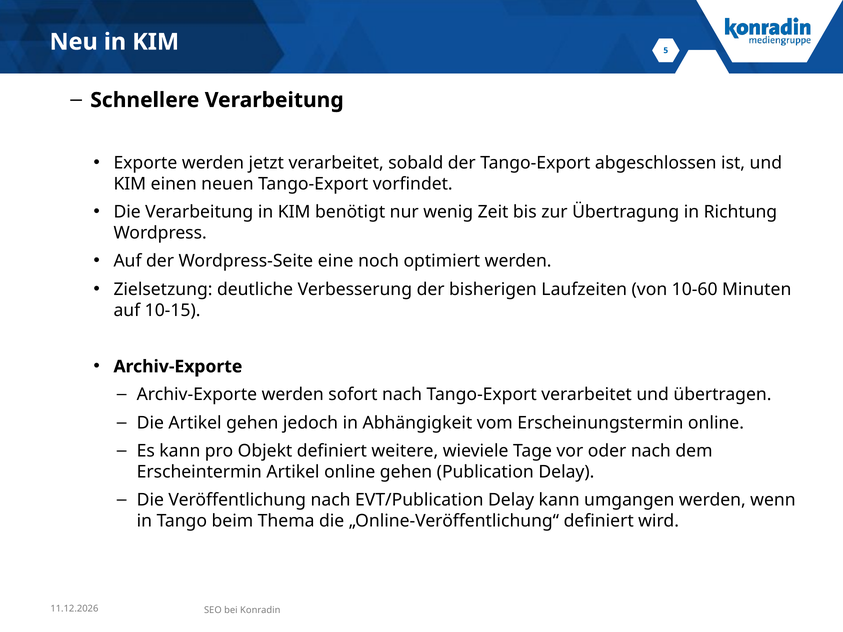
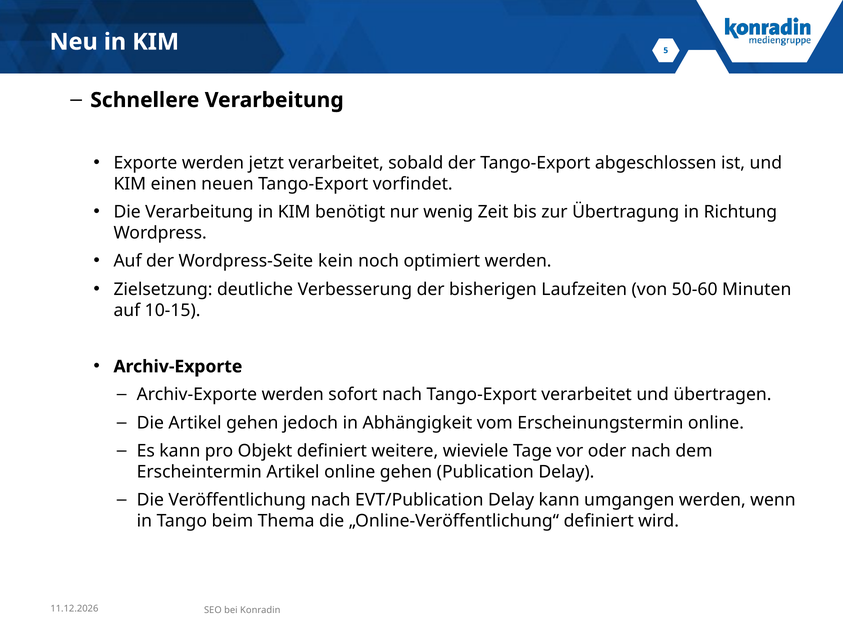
eine: eine -> kein (336, 261)
10-60: 10-60 -> 50-60 (695, 289)
